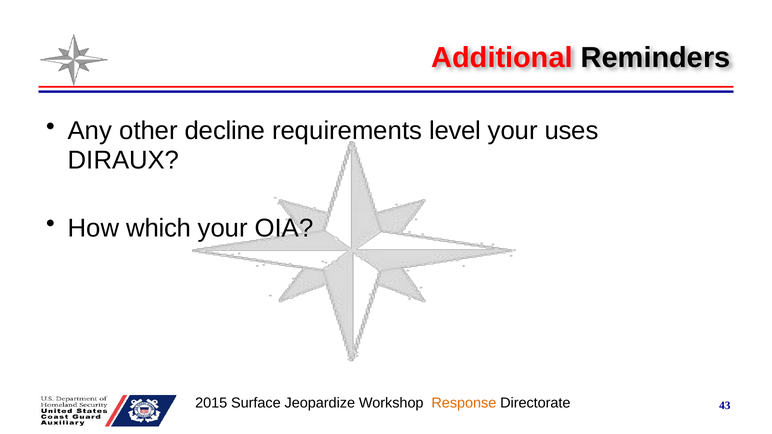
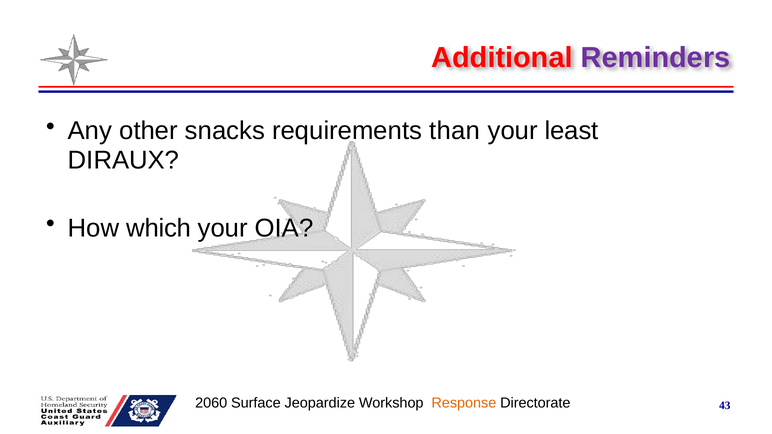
Reminders colour: black -> purple (656, 58)
decline: decline -> snacks (225, 131)
level: level -> than (455, 131)
uses: uses -> least (572, 131)
2015: 2015 -> 2060 (211, 403)
